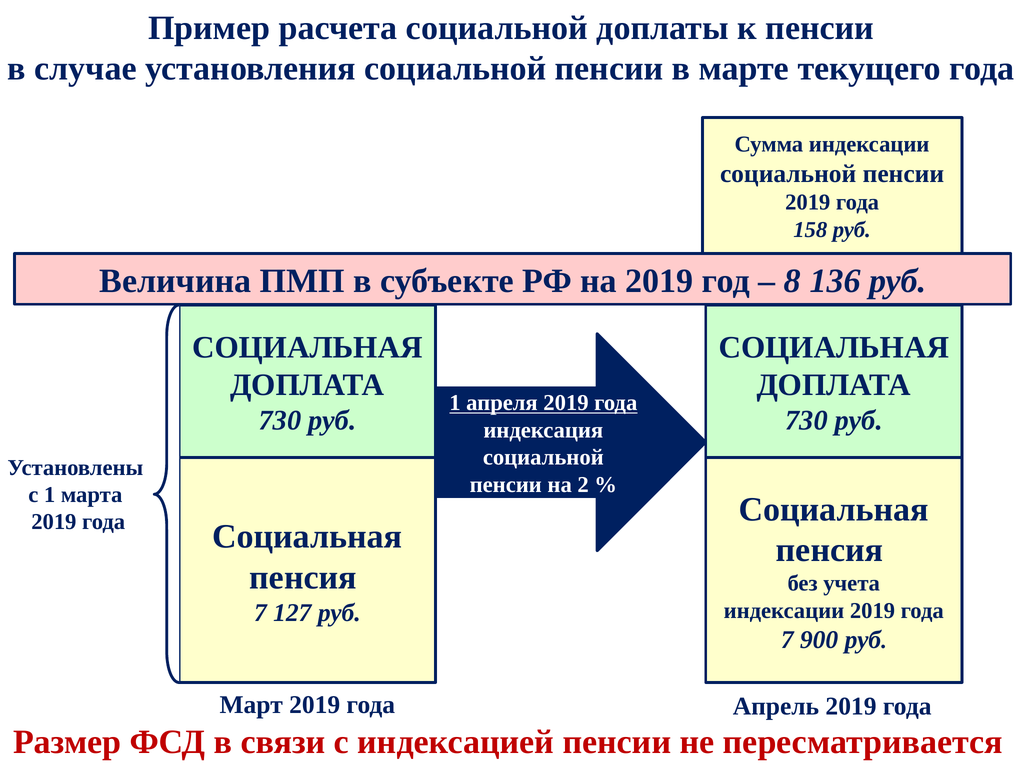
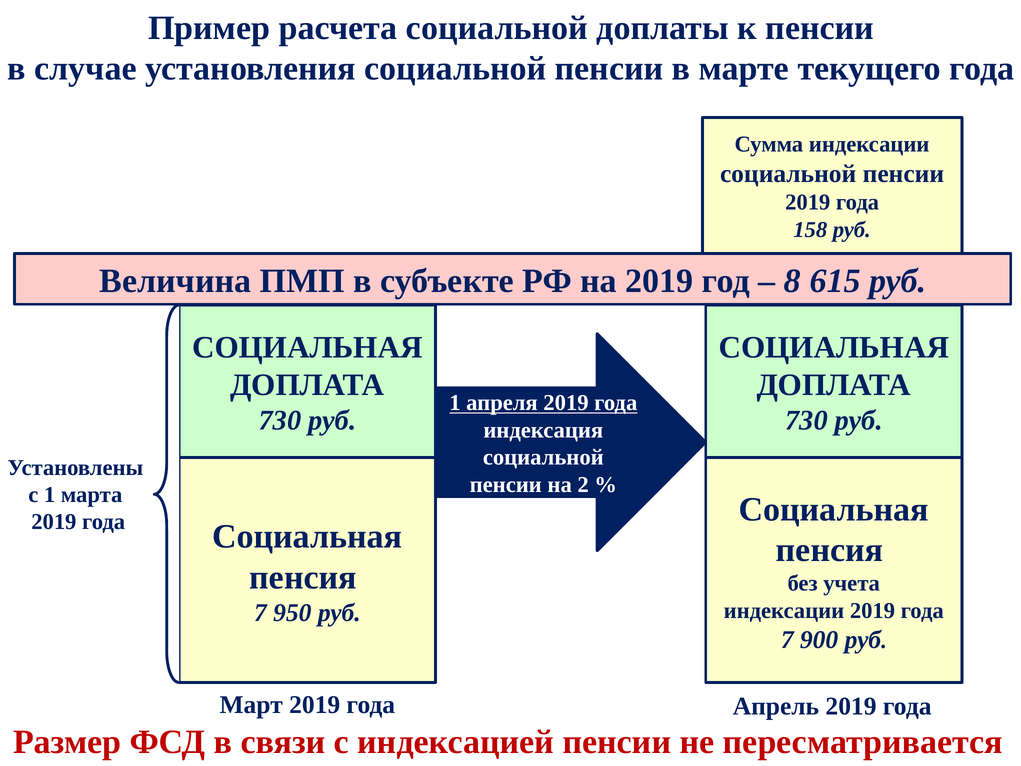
136: 136 -> 615 (835, 281)
127: 127 -> 950 (292, 612)
